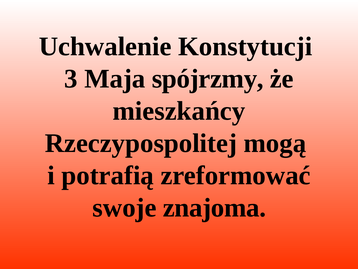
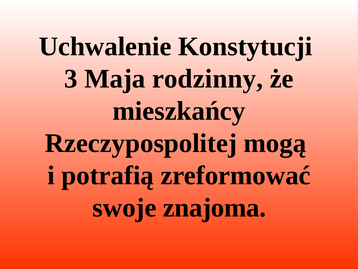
spójrzmy: spójrzmy -> rodzinny (208, 79)
